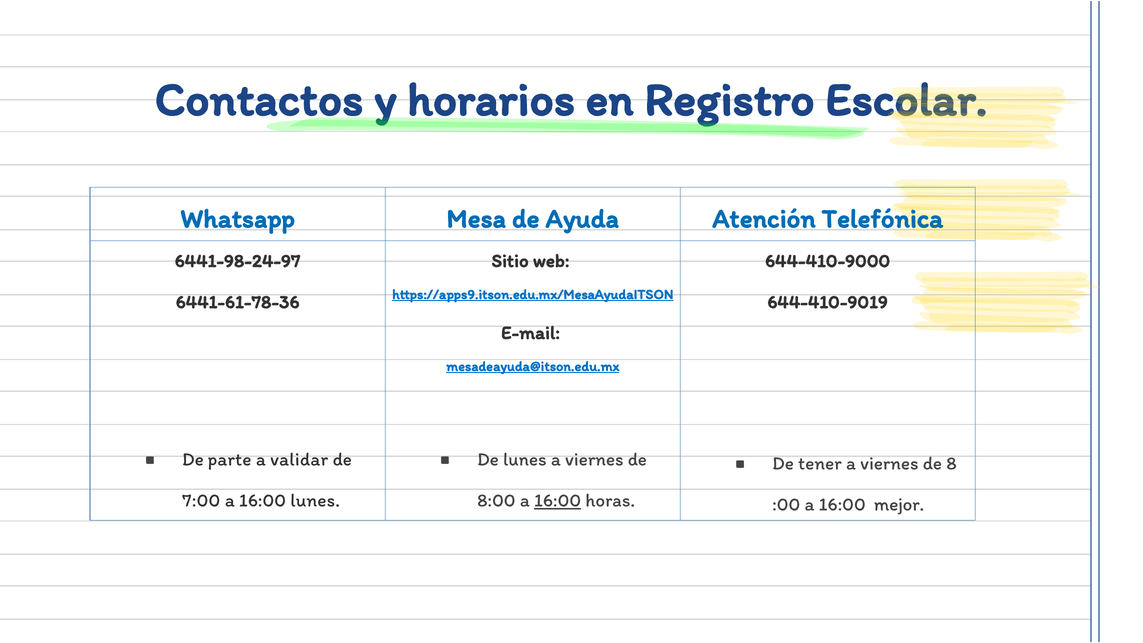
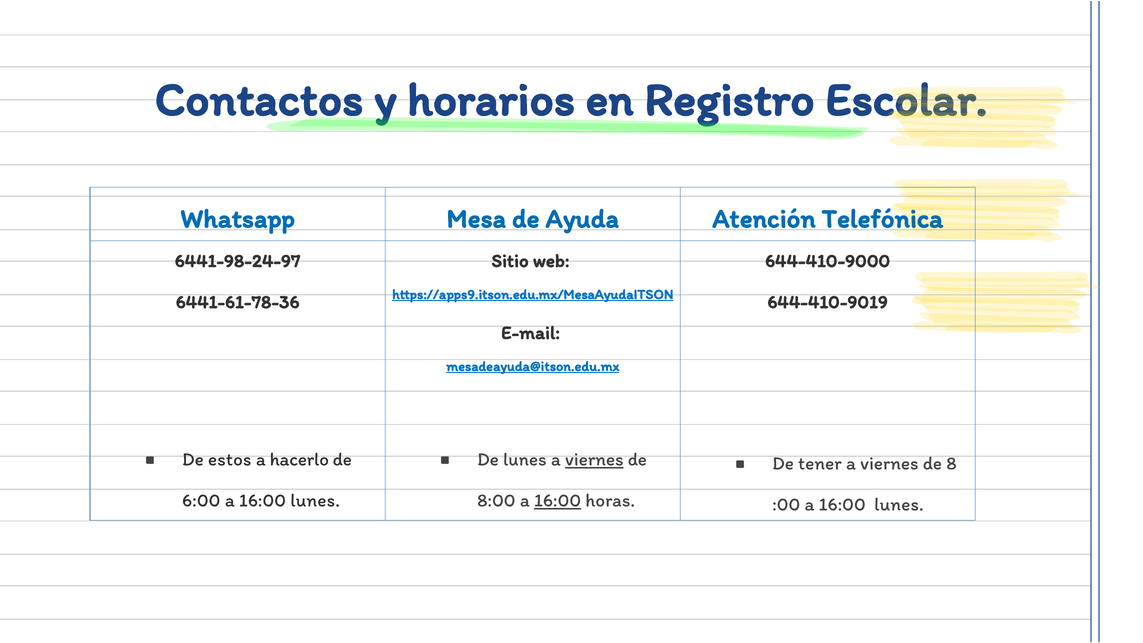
parte: parte -> estos (230, 459)
validar: validar -> hacerlo (299, 459)
viernes underline: none -> present (594, 459)
7:00: 7:00 -> 6:00 (201, 501)
mejor: mejor -> lunes (899, 504)
